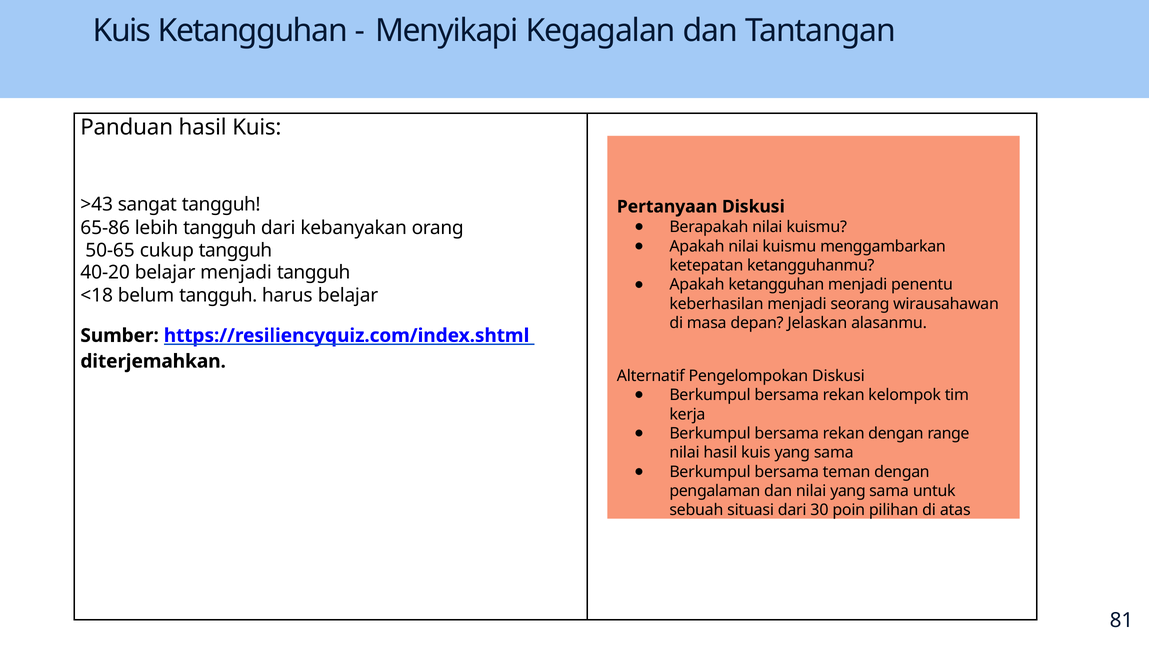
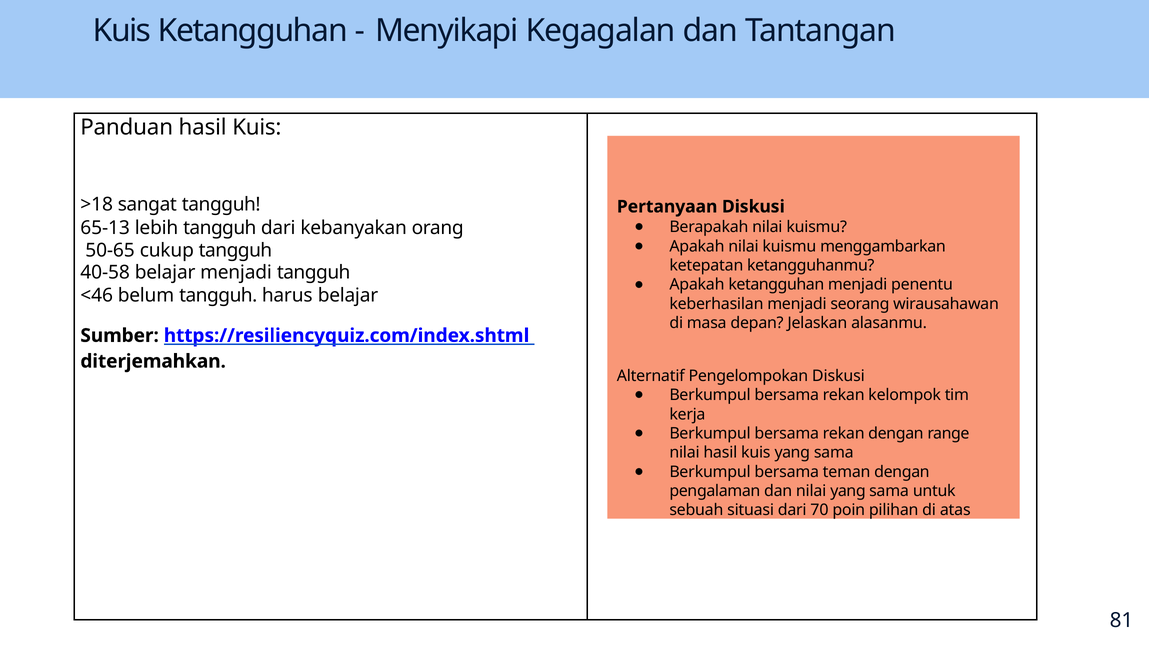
>43: >43 -> >18 (97, 204)
65-86: 65-86 -> 65-13 (105, 228)
40-20: 40-20 -> 40-58 (105, 273)
<18: <18 -> <46 (97, 295)
30: 30 -> 70 (819, 510)
